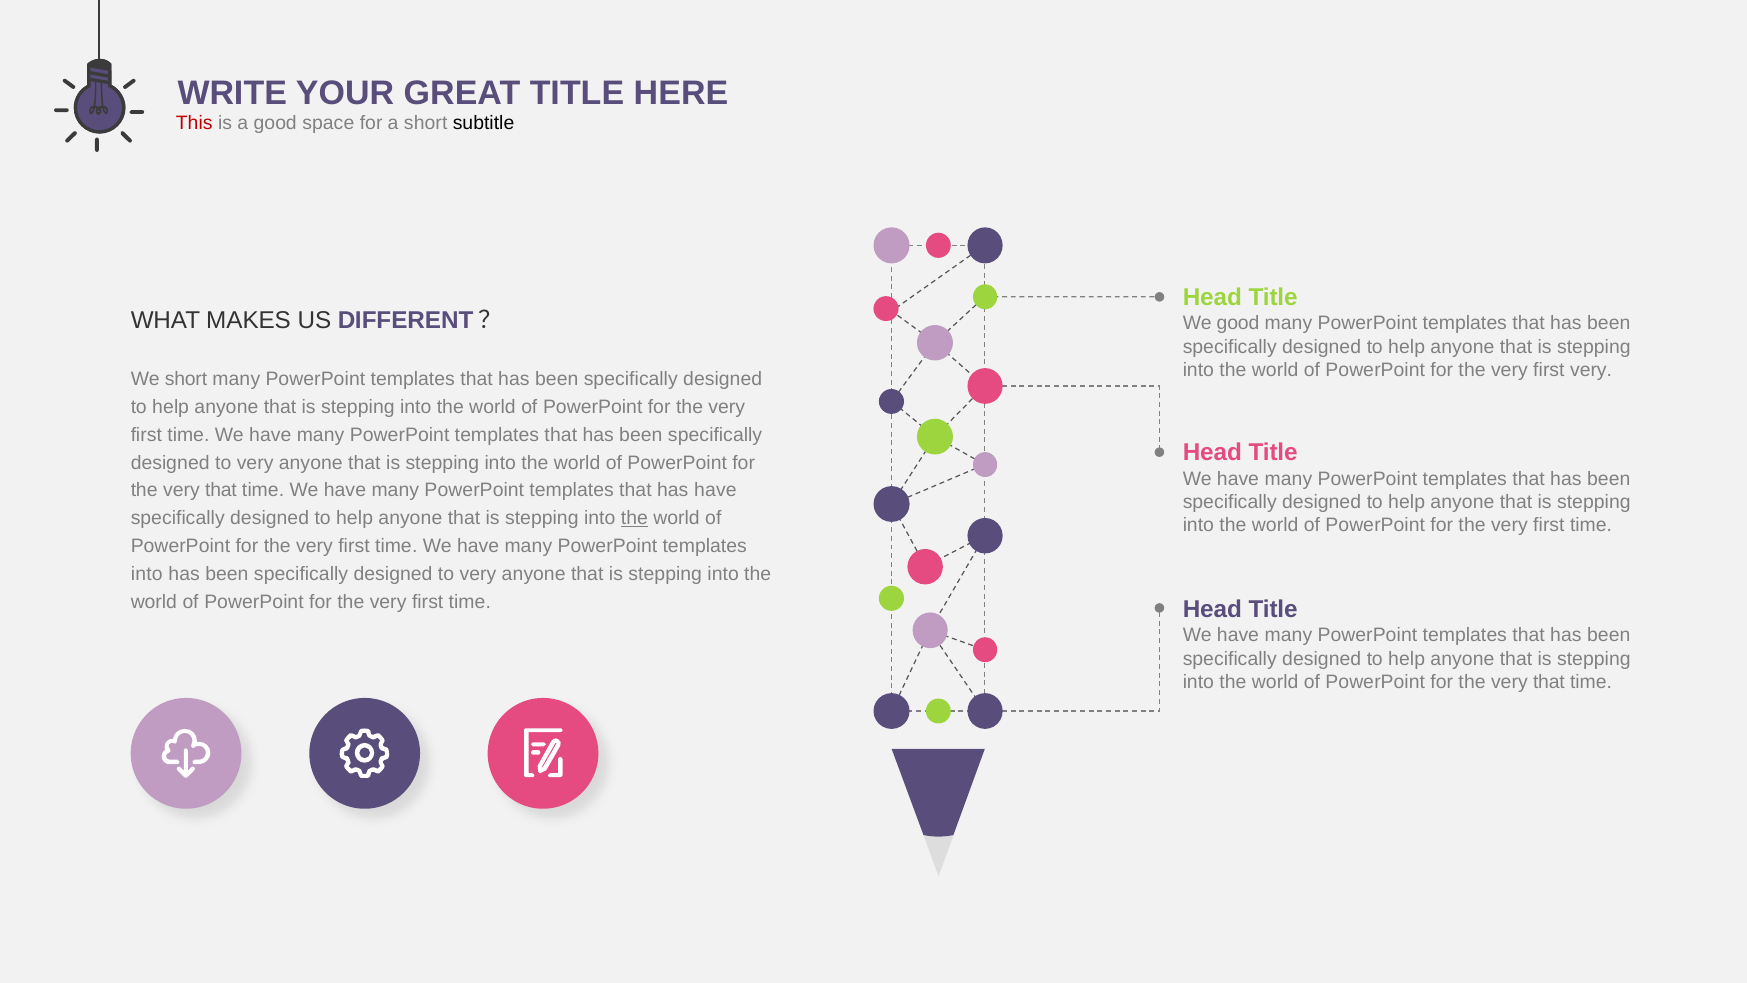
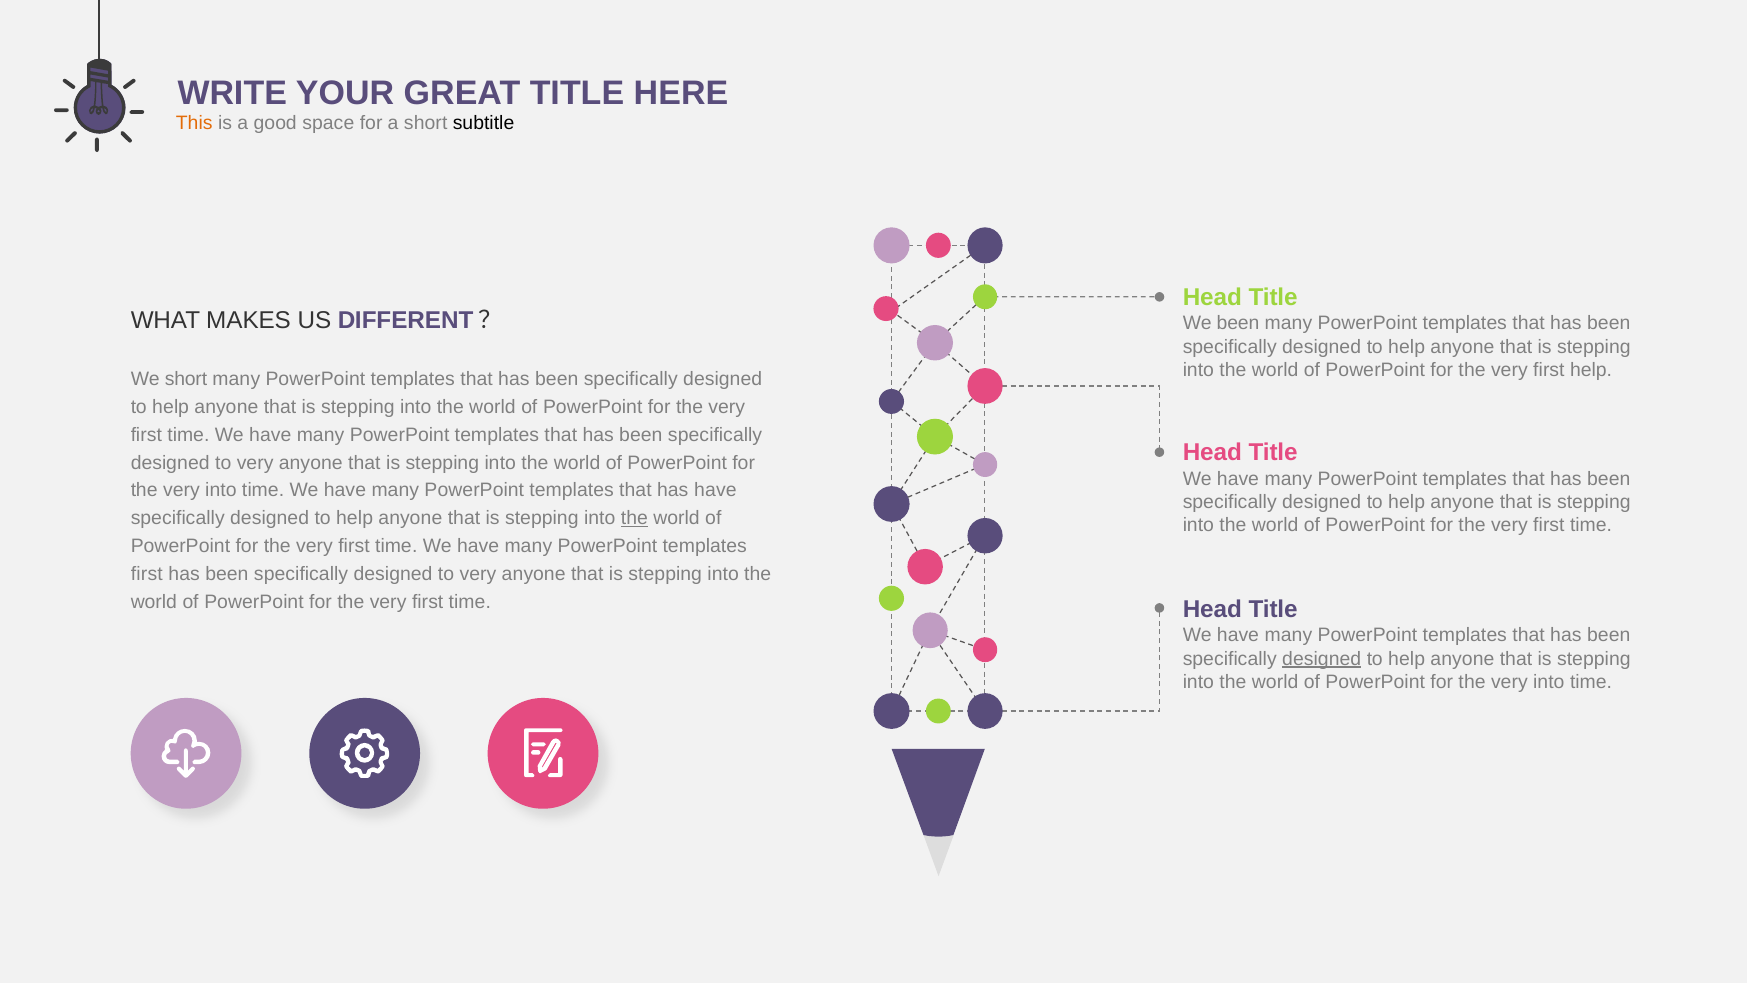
This colour: red -> orange (194, 123)
We good: good -> been (1238, 323)
first very: very -> help (1591, 370)
that: that -> into (221, 490)
into: into -> first (147, 574)
designed underline: none -> present (1322, 658)
that: that -> into (1549, 682)
